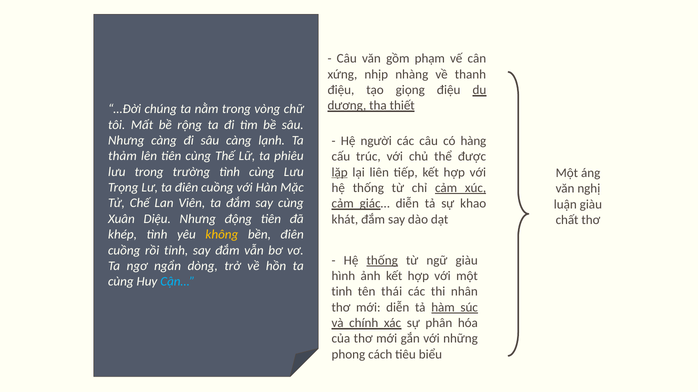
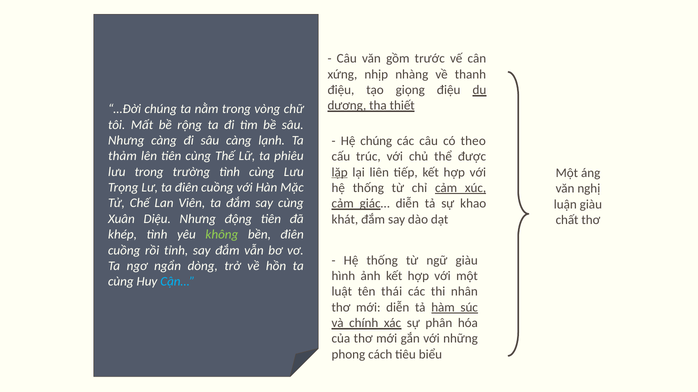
phạm: phạm -> trước (430, 59)
Hệ người: người -> chúng (376, 141)
hàng: hàng -> theo (473, 141)
không colour: yellow -> light green (222, 235)
thống underline: present -> none (382, 261)
tinh: tinh -> luật (342, 292)
